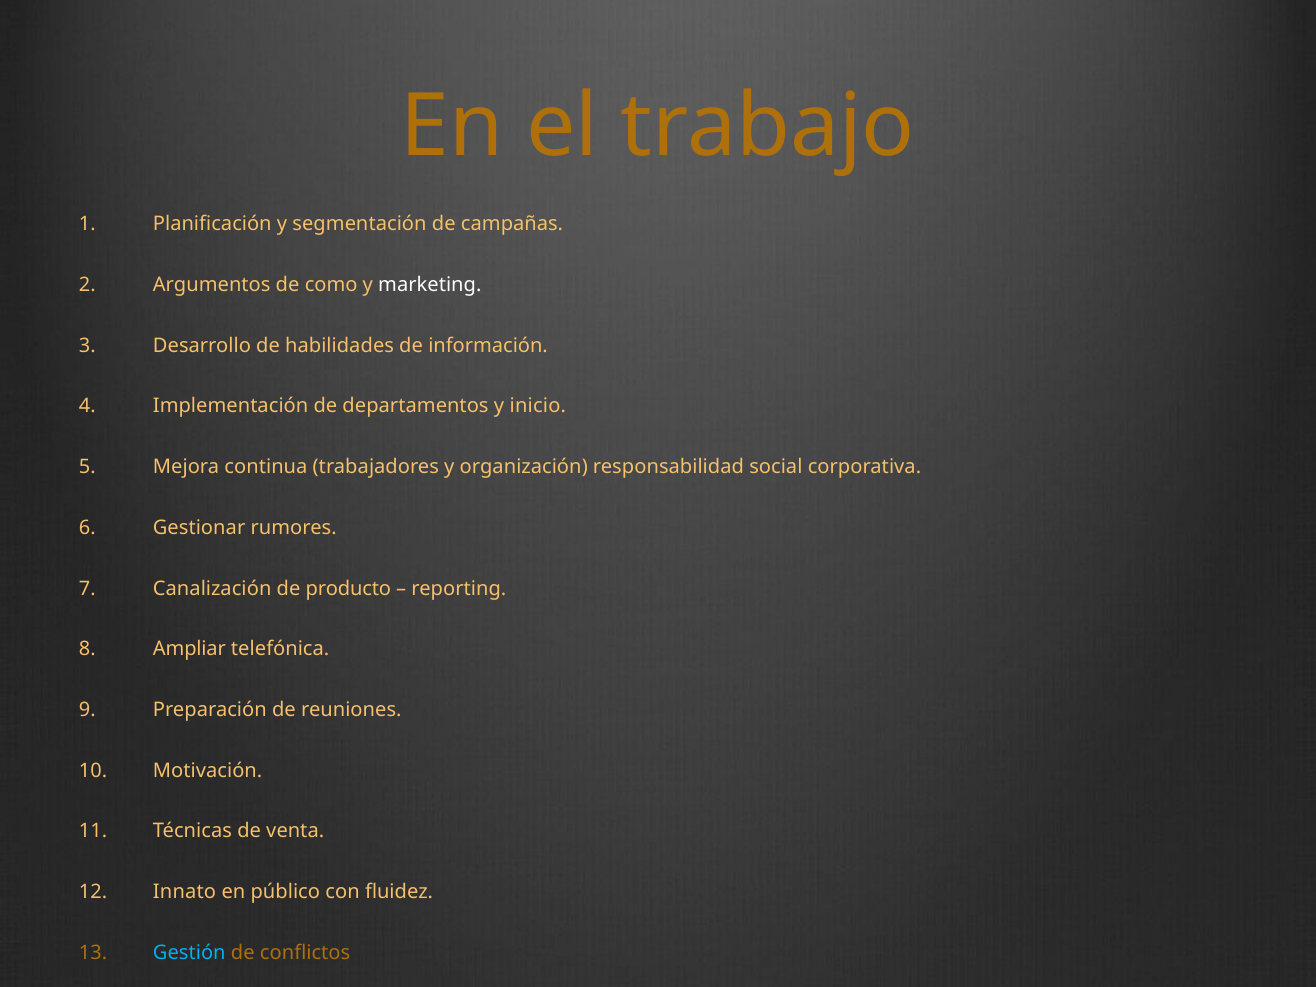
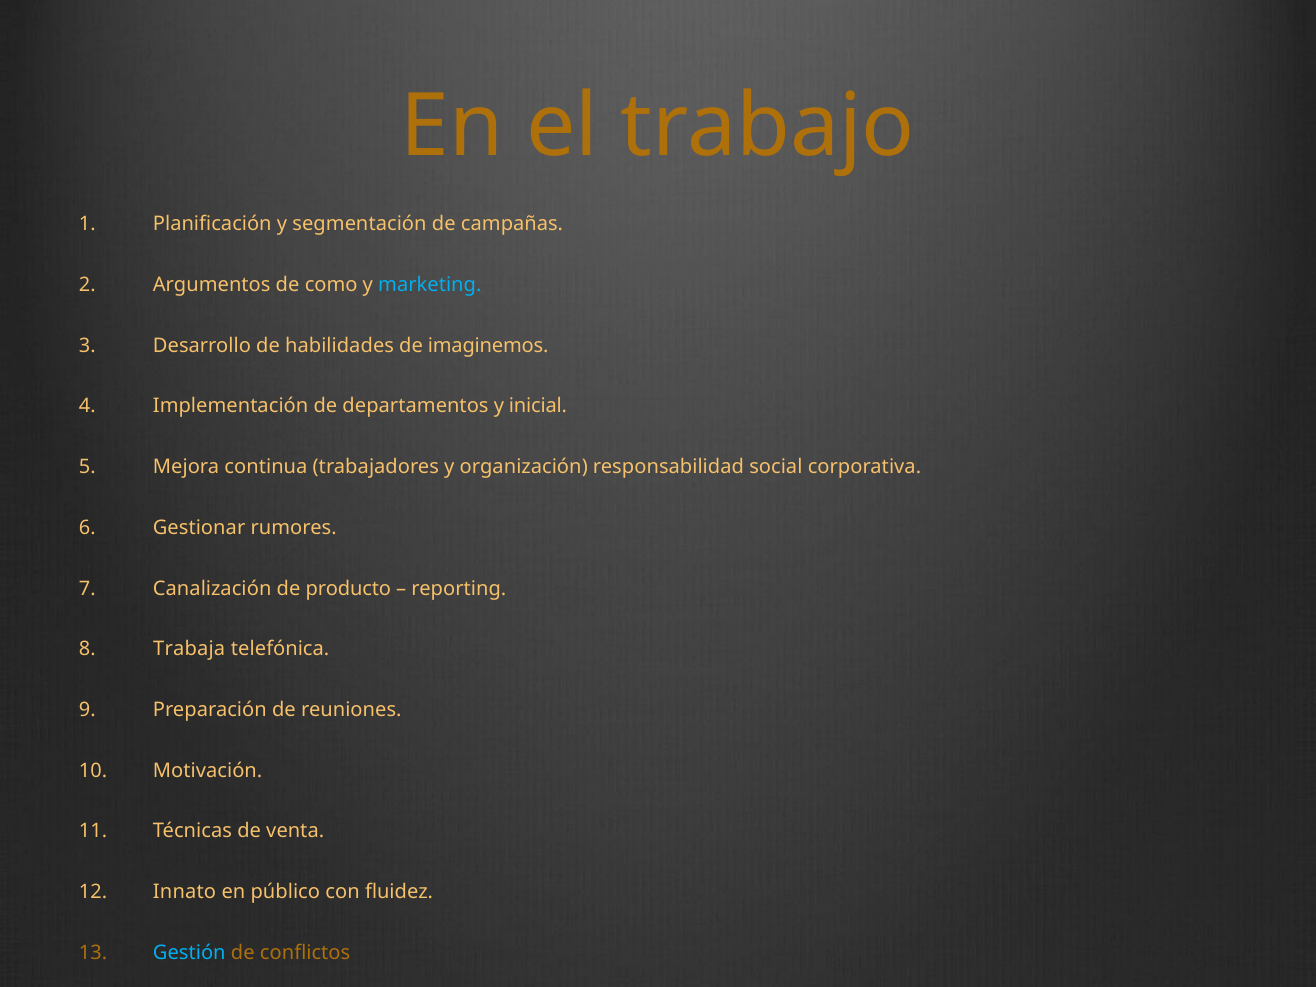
marketing colour: white -> light blue (430, 285)
información: información -> imaginemos (488, 346)
inicio: inicio -> inicial (538, 406)
Ampliar: Ampliar -> Trabaja (189, 649)
